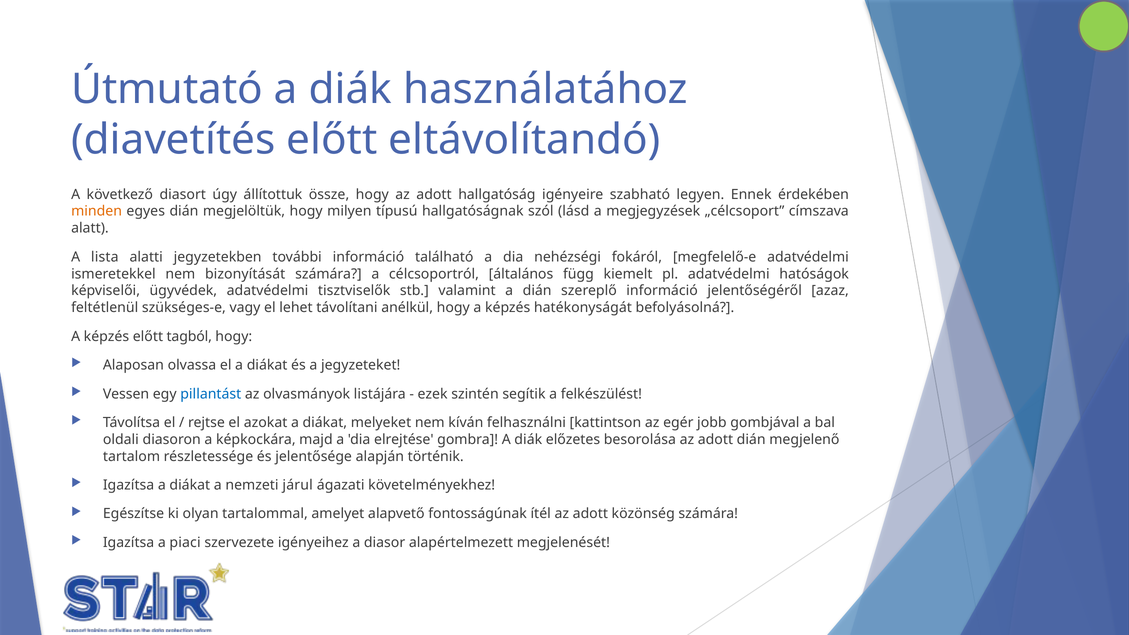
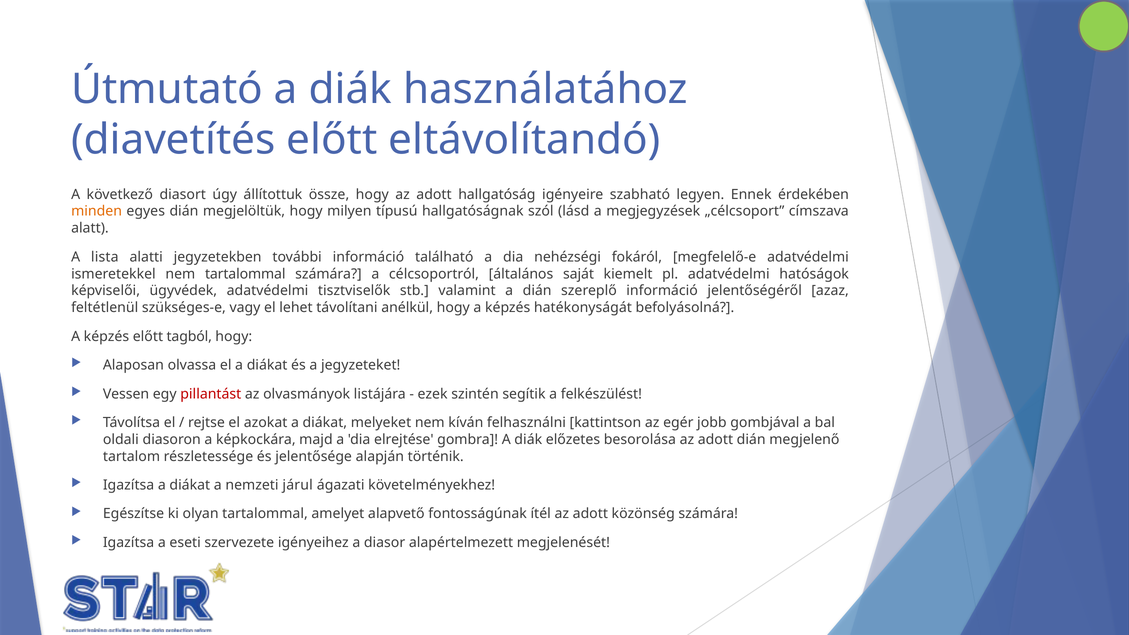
nem bizonyítását: bizonyítását -> tartalommal (245, 274)
függ: függ -> saját (579, 274)
pillantást colour: blue -> red (211, 394)
piaci: piaci -> eseti (185, 543)
